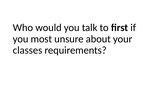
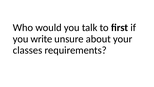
most: most -> write (41, 39)
